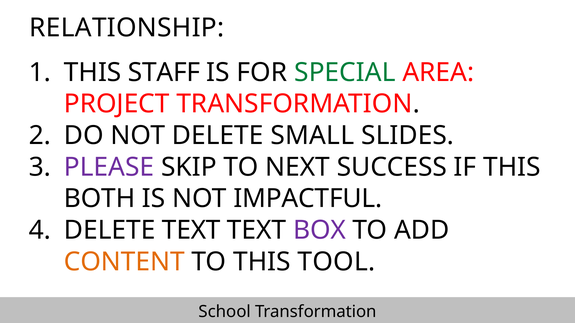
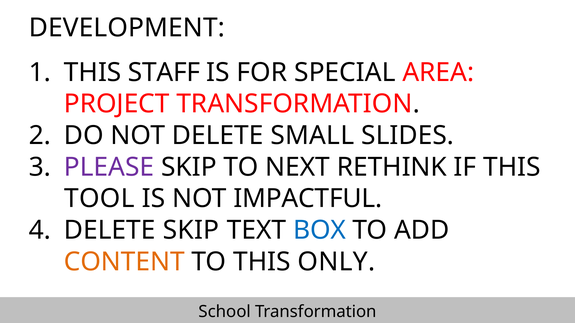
RELATIONSHIP: RELATIONSHIP -> DEVELOPMENT (127, 28)
SPECIAL colour: green -> black (345, 72)
SUCCESS: SUCCESS -> RETHINK (392, 167)
BOTH: BOTH -> TOOL (99, 199)
DELETE TEXT: TEXT -> SKIP (191, 230)
BOX colour: purple -> blue (319, 230)
TOOL: TOOL -> ONLY (336, 262)
